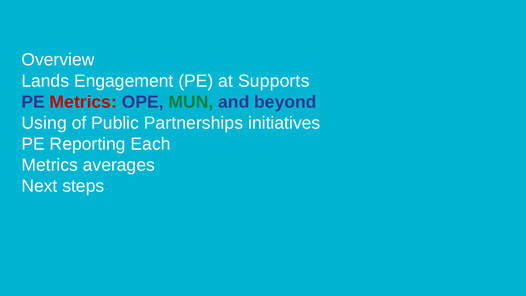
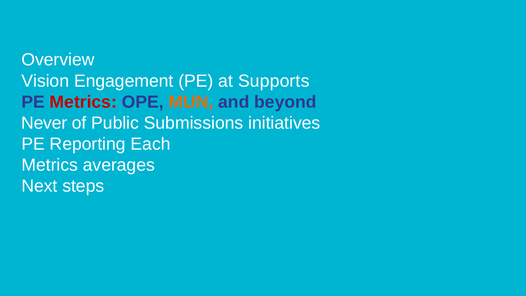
Lands: Lands -> Vision (45, 81)
MUN colour: green -> orange (191, 102)
Using: Using -> Never (44, 123)
Partnerships: Partnerships -> Submissions (194, 123)
